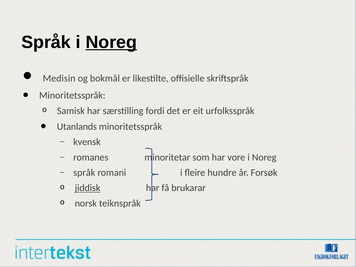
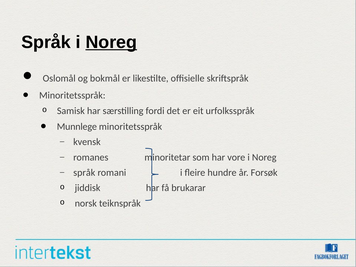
Medisin: Medisin -> Oslomål (59, 78)
Utanlands: Utanlands -> Munnlege (77, 127)
jiddisk underline: present -> none (88, 188)
